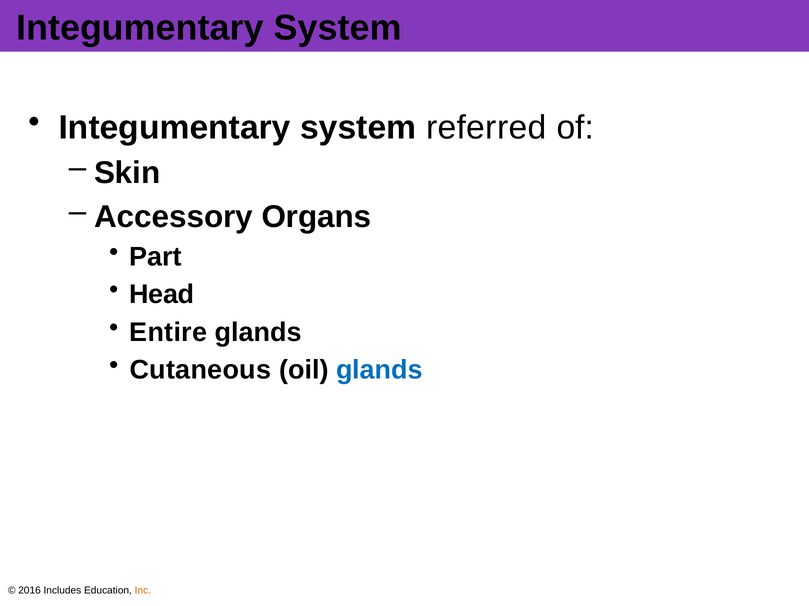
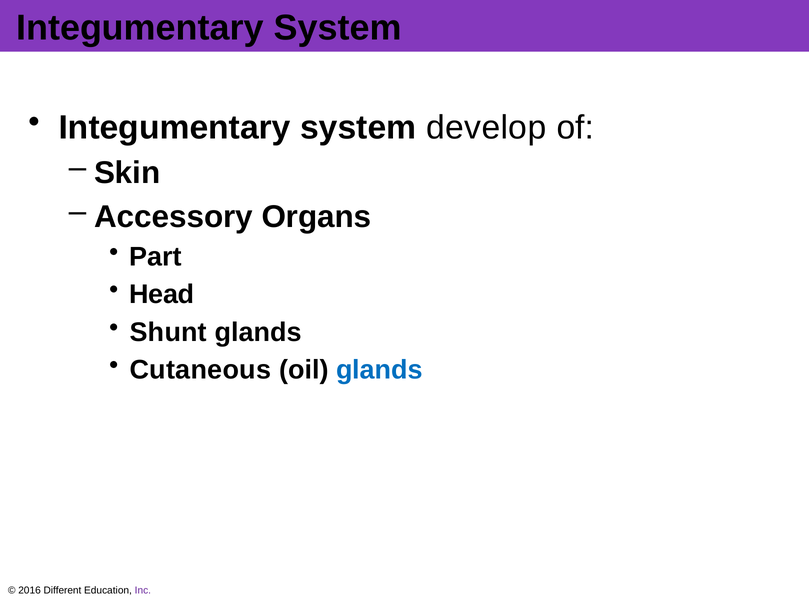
referred: referred -> develop (486, 128)
Entire: Entire -> Shunt (168, 333)
Includes: Includes -> Different (62, 591)
Inc colour: orange -> purple (143, 591)
